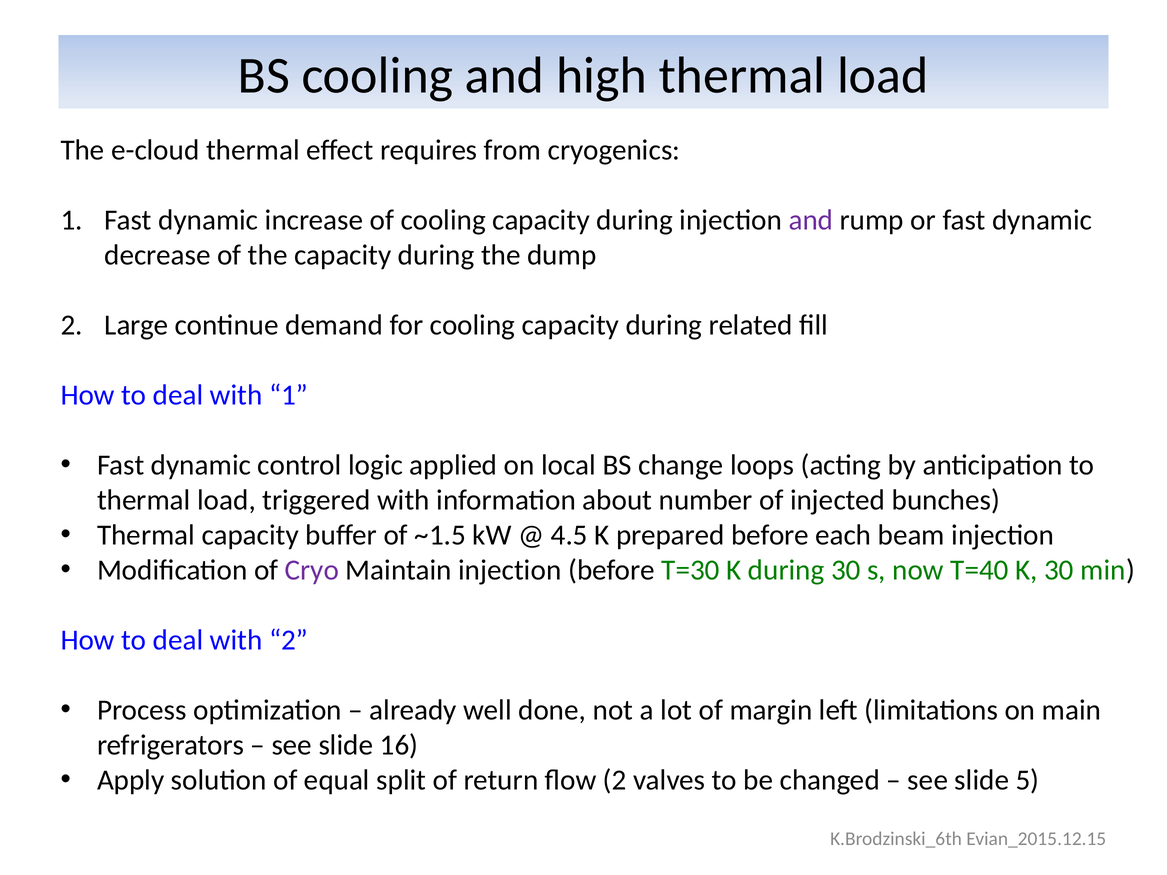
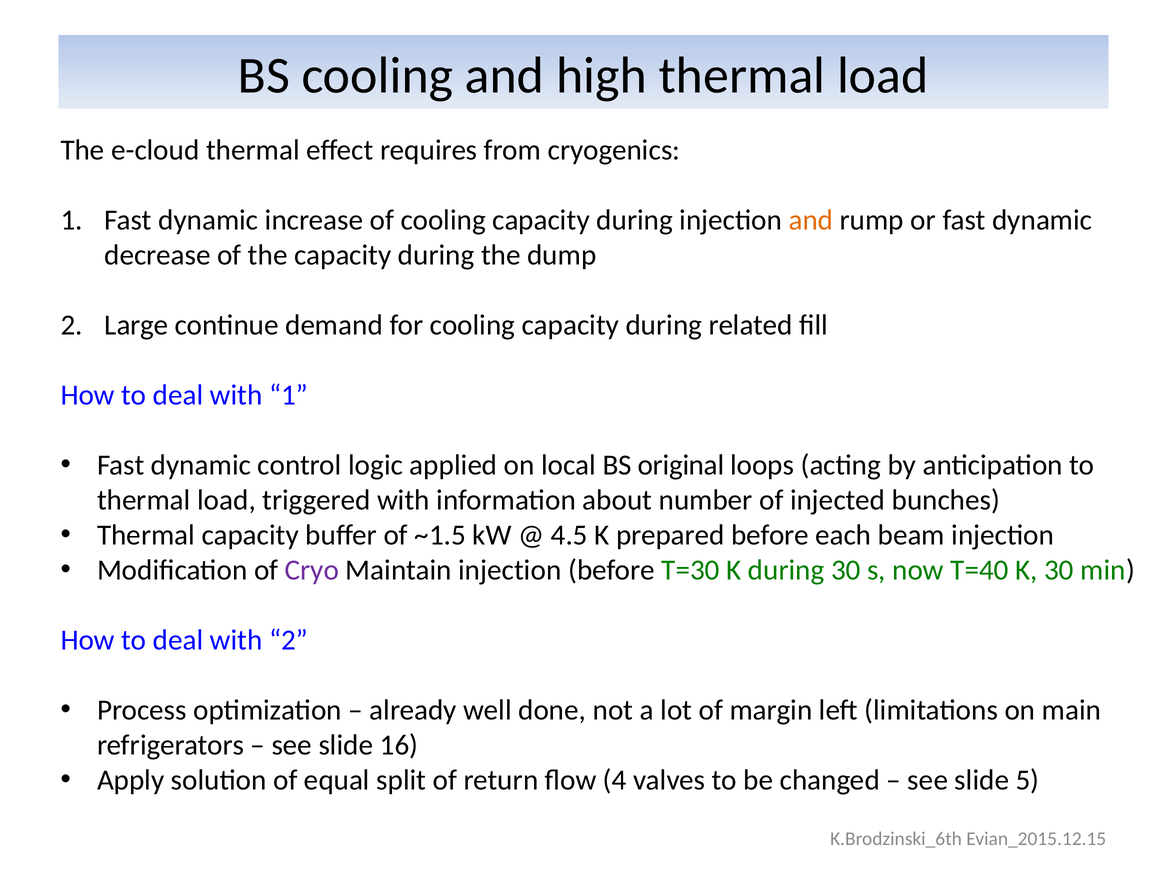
and colour: purple -> orange (811, 220)
change: change -> original (681, 465)
flow 2: 2 -> 4 (615, 781)
